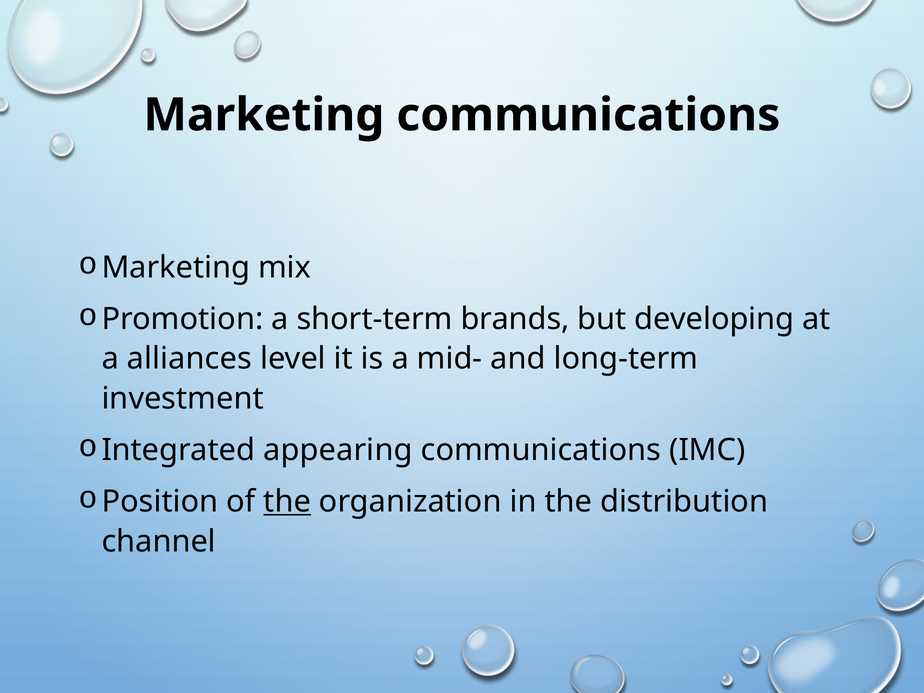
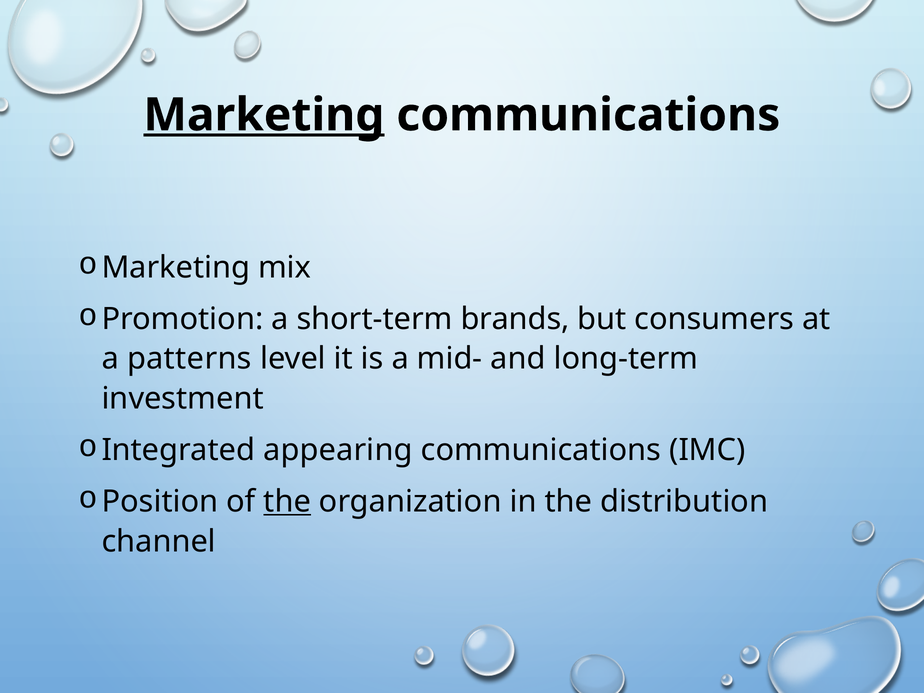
Marketing underline: none -> present (264, 115)
developing: developing -> consumers (714, 319)
alliances: alliances -> patterns (189, 359)
